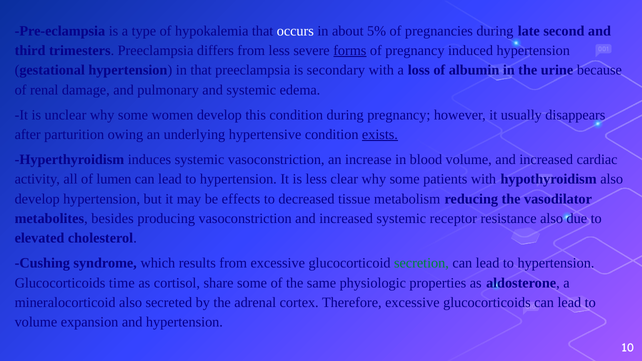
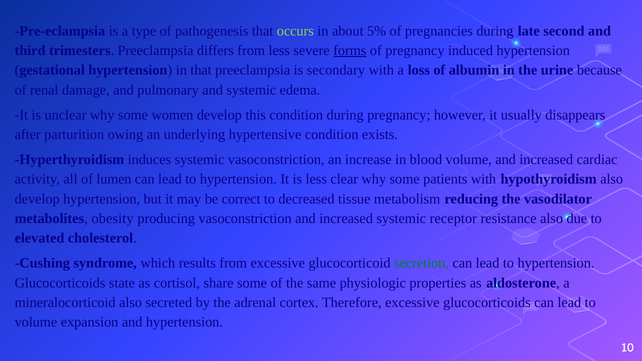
hypokalemia: hypokalemia -> pathogenesis (212, 31)
occurs colour: white -> light green (295, 31)
exists underline: present -> none (380, 135)
effects: effects -> correct (241, 199)
besides: besides -> obesity (113, 219)
time: time -> state (122, 283)
